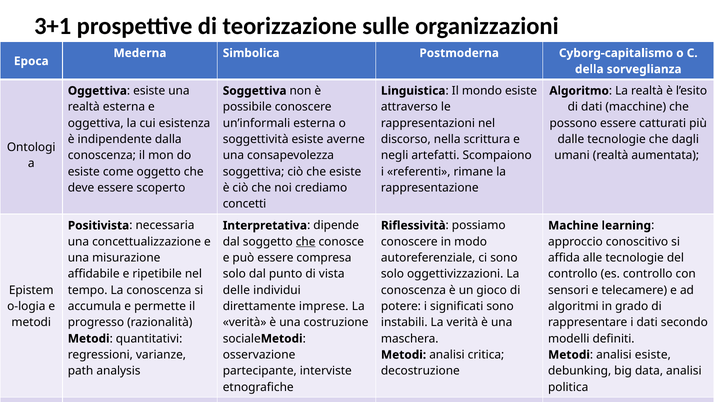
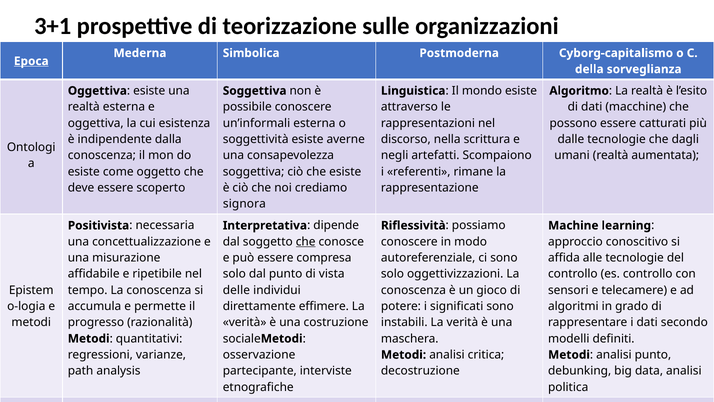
Epoca underline: none -> present (31, 61)
concetti: concetti -> signora (244, 204)
imprese: imprese -> effimere (324, 306)
analisi esiste: esiste -> punto (653, 354)
